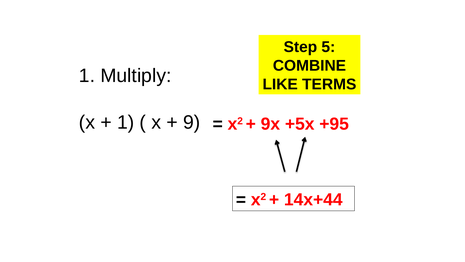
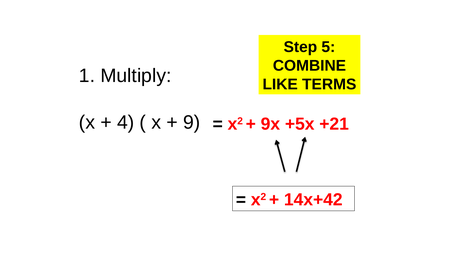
1: 1 -> 4 (126, 122)
+95: +95 -> +21 (334, 124)
14x+44: 14x+44 -> 14x+42 (313, 199)
